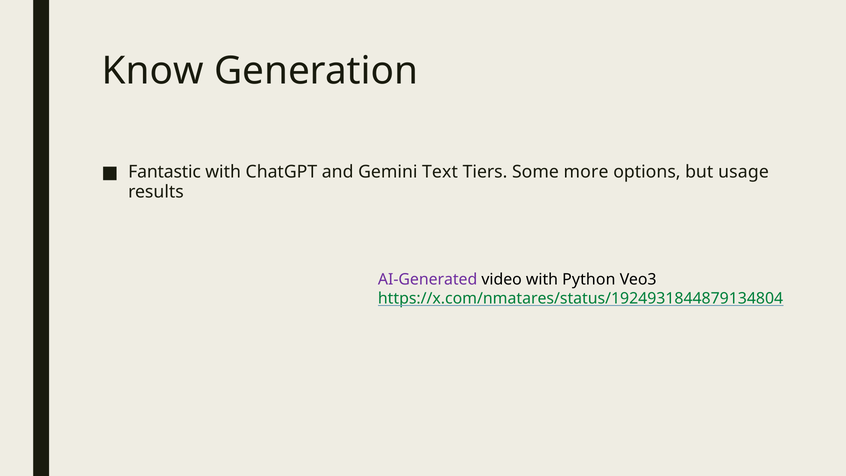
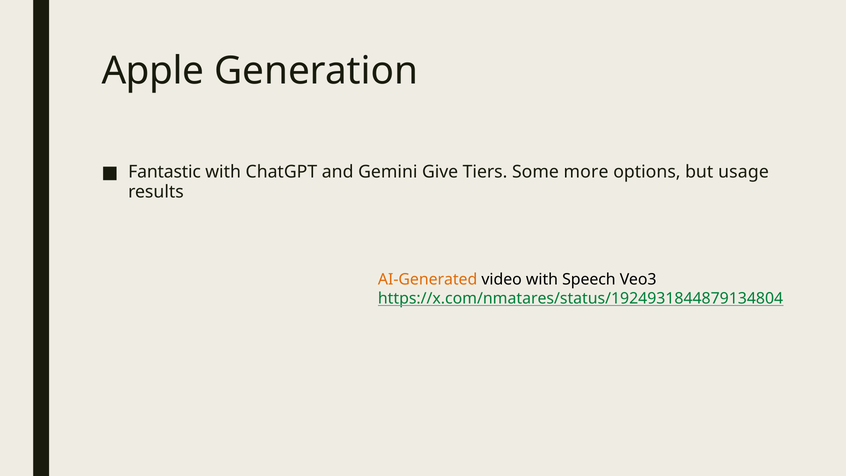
Know: Know -> Apple (153, 71)
Text: Text -> Give (440, 172)
AI-Generated colour: purple -> orange (428, 279)
Python: Python -> Speech (589, 279)
